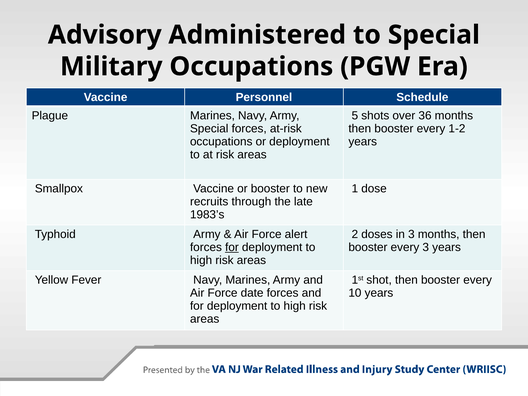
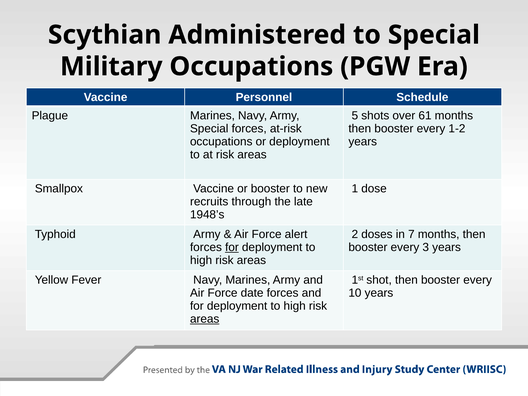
Advisory: Advisory -> Scythian (105, 35)
36: 36 -> 61 (425, 116)
1983’s: 1983’s -> 1948’s (207, 215)
in 3: 3 -> 7 (411, 234)
areas underline: none -> present (205, 319)
